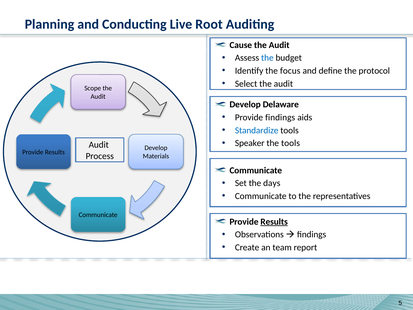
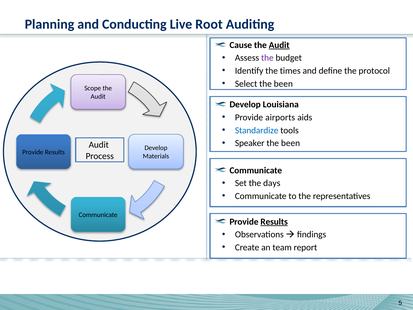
Audit underline: none -> present (279, 45)
the colour: blue -> purple (267, 58)
focus: focus -> times (290, 71)
Select the audit: audit -> been (283, 84)
Delaware: Delaware -> Louisiana (281, 105)
Provide findings: findings -> airports (280, 117)
tools: tools -> been (291, 143)
